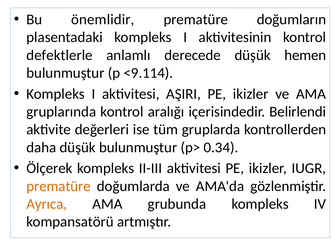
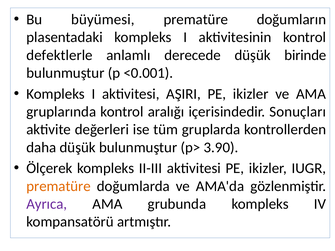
önemlidir: önemlidir -> büyümesi (103, 19)
hemen: hemen -> birinde (305, 55)
<9.114: <9.114 -> <0.001 (148, 73)
Belirlendi: Belirlendi -> Sonuçları (298, 112)
0.34: 0.34 -> 3.90 (221, 148)
Ayrıca colour: orange -> purple (47, 204)
